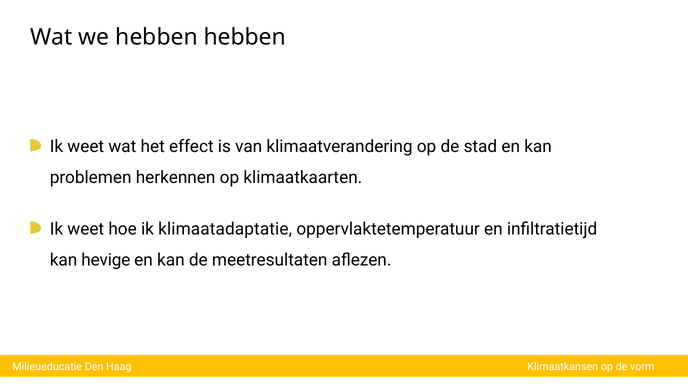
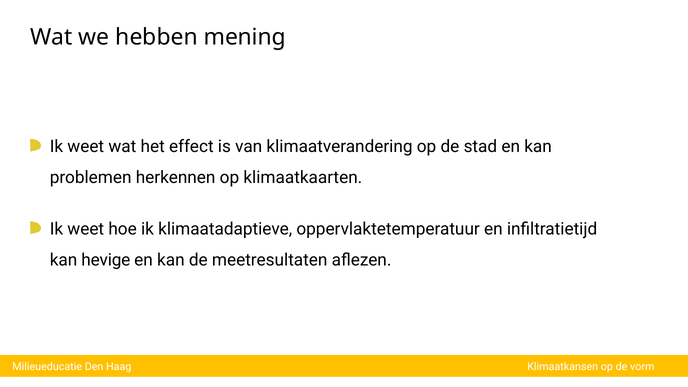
hebben hebben: hebben -> mening (245, 37)
klimaatadaptatie: klimaatadaptatie -> klimaatadaptieve (225, 229)
